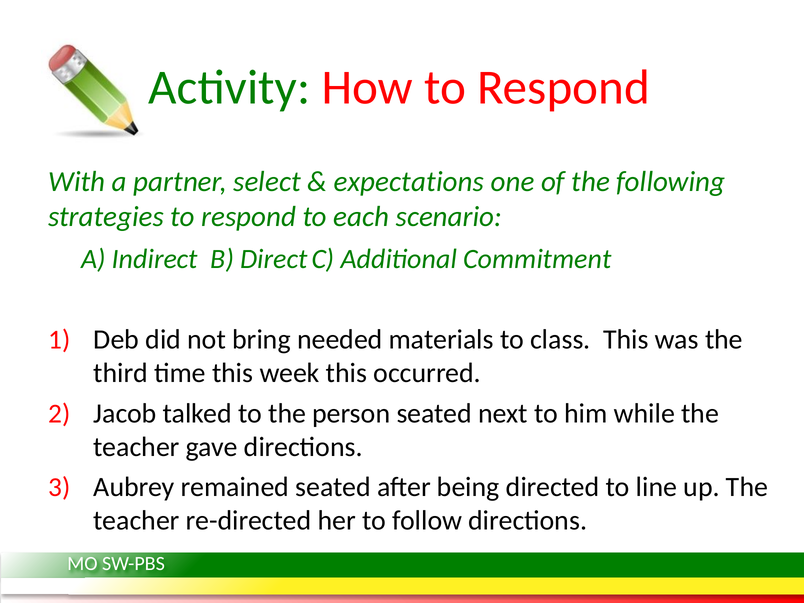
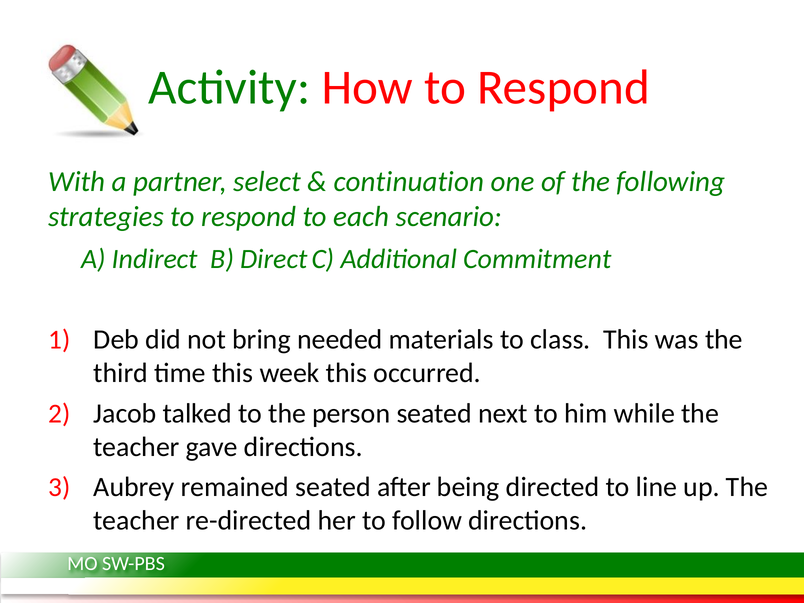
expectations: expectations -> continuation (409, 182)
